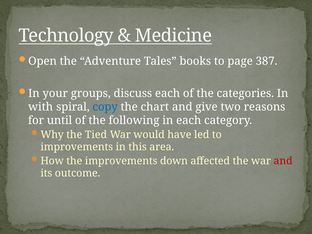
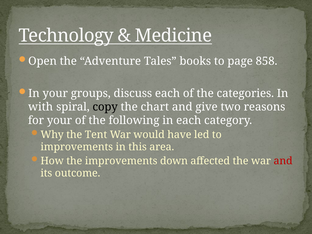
387: 387 -> 858 (267, 61)
copy colour: blue -> black (105, 107)
for until: until -> your (59, 120)
Tied: Tied -> Tent (96, 135)
